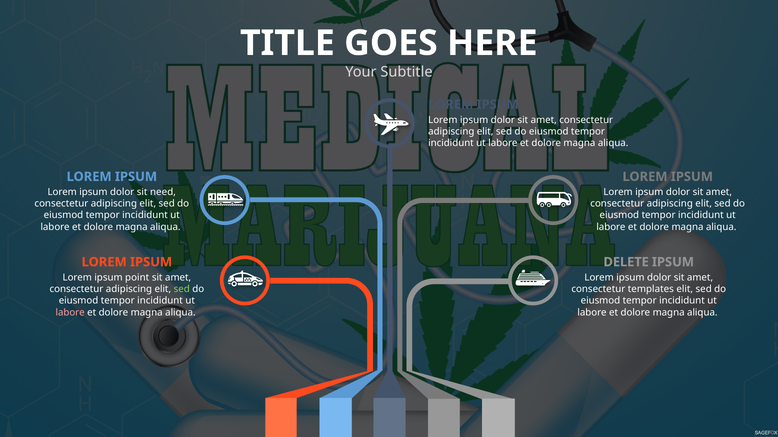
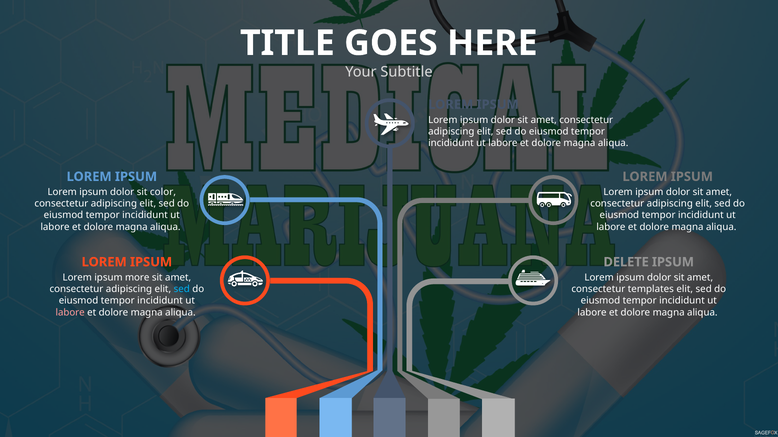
need: need -> color (163, 192)
point: point -> more (137, 278)
sed colour: light green -> light blue (182, 289)
